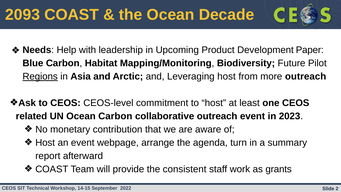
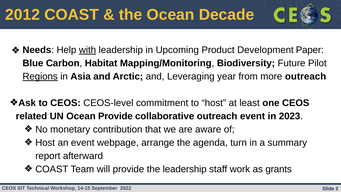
2093: 2093 -> 2012 (23, 15)
with underline: none -> present (88, 50)
Leveraging host: host -> year (227, 76)
Ocean Carbon: Carbon -> Provide (115, 116)
the consistent: consistent -> leadership (185, 169)
